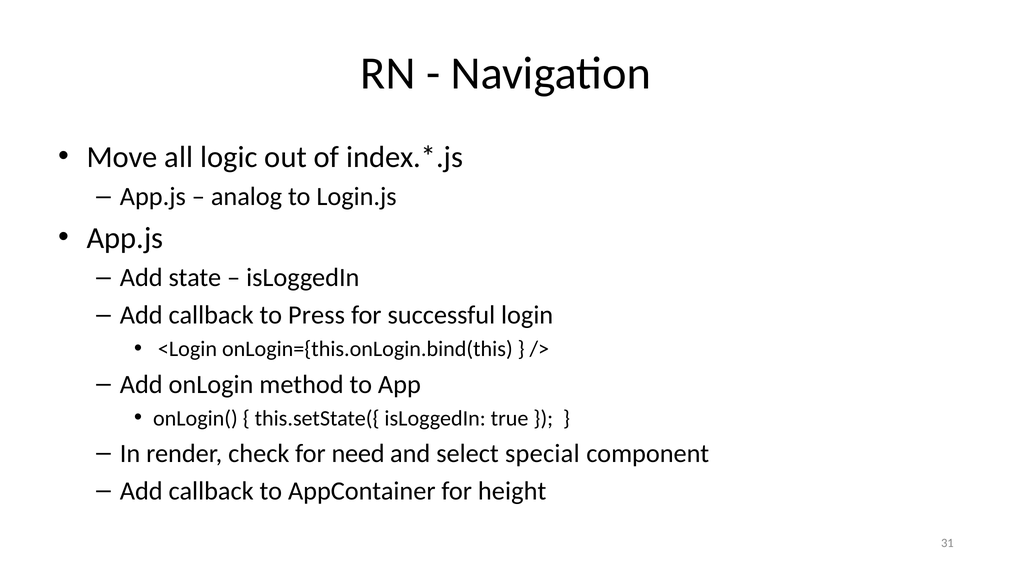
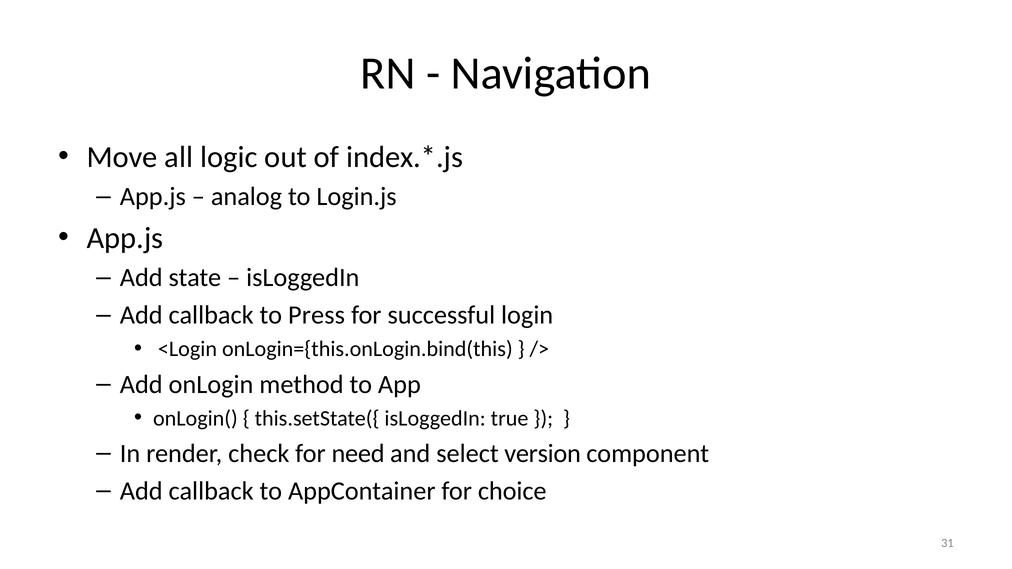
special: special -> version (543, 454)
height: height -> choice (512, 491)
